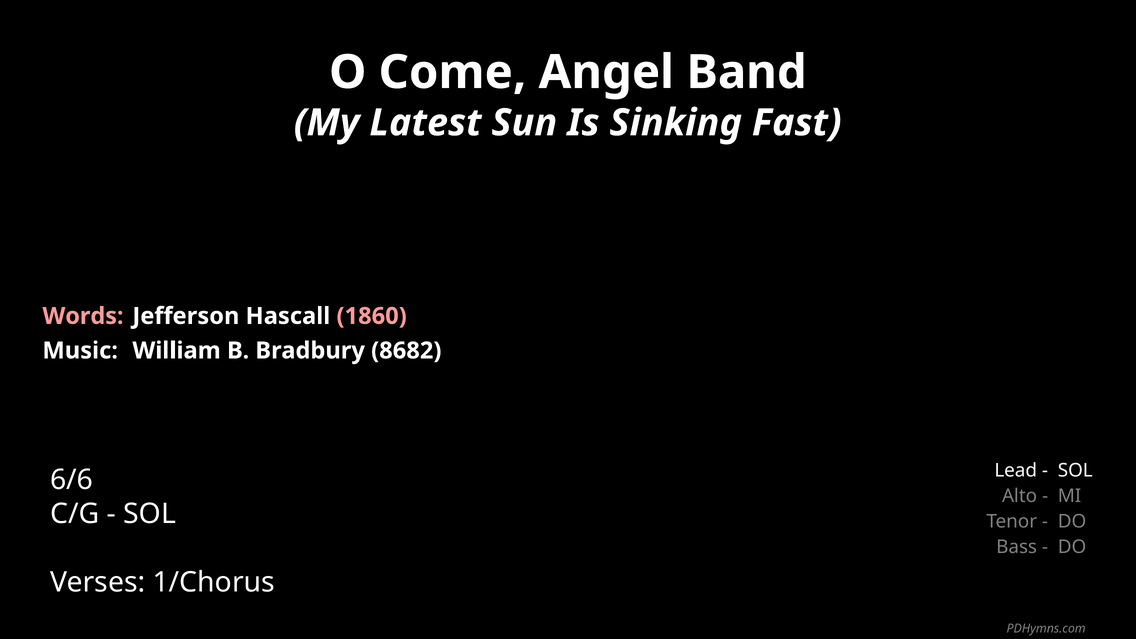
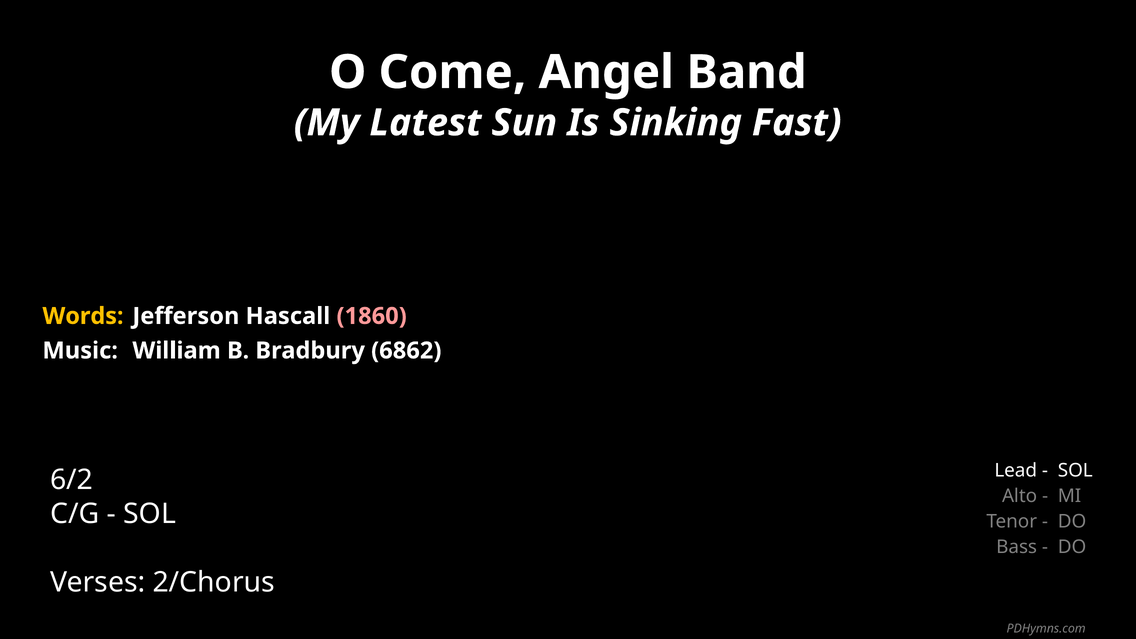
Words colour: pink -> yellow (83, 316)
8682: 8682 -> 6862 (406, 351)
6/6: 6/6 -> 6/2 (72, 480)
1/Chorus: 1/Chorus -> 2/Chorus (214, 582)
